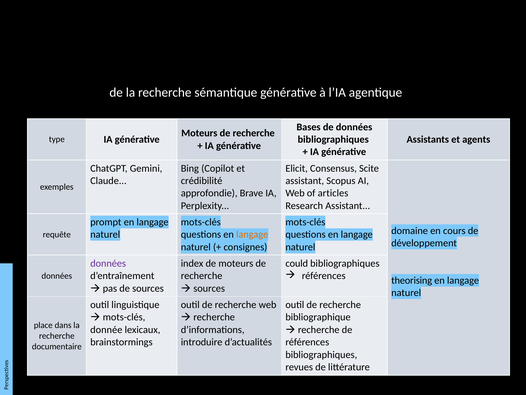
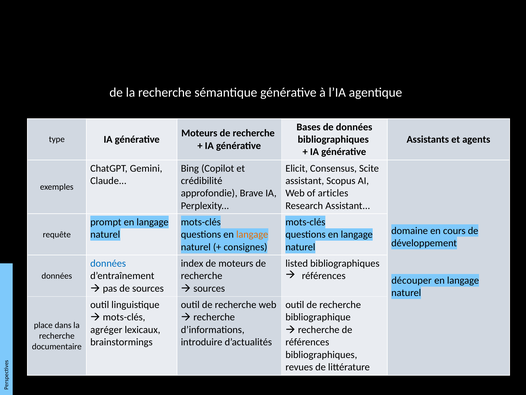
données colour: purple -> blue (108, 263)
could: could -> listed (297, 263)
theorising: theorising -> découper (412, 280)
donnée: donnée -> agréger (106, 329)
